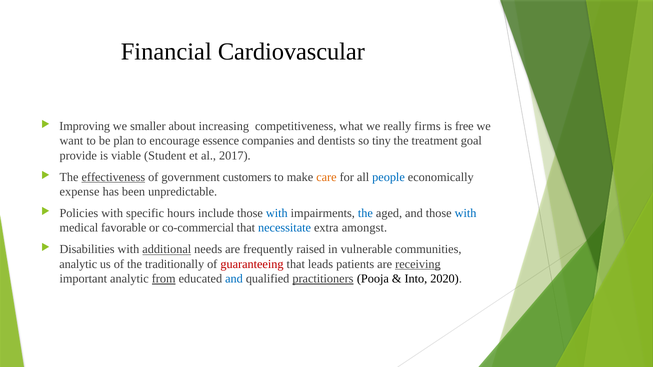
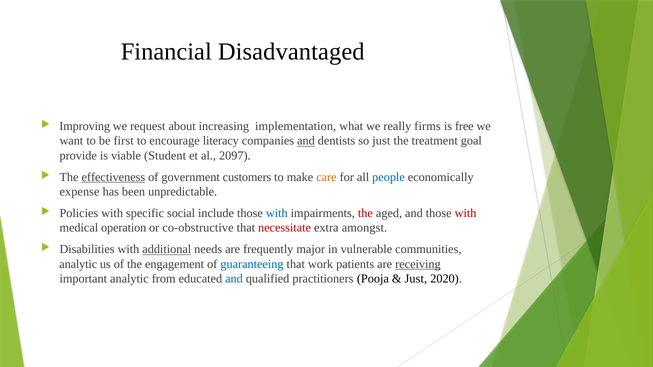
Cardiovascular: Cardiovascular -> Disadvantaged (291, 51)
smaller: smaller -> request (148, 126)
competitiveness: competitiveness -> implementation (296, 126)
plan: plan -> first (124, 141)
essence: essence -> literacy (221, 141)
and underline: none -> present (306, 141)
so tiny: tiny -> just (381, 141)
2017: 2017 -> 2097 (235, 156)
hours: hours -> social (181, 213)
the colour: blue -> red (365, 213)
with colour: blue -> red (466, 213)
favorable: favorable -> operation (124, 228)
co-commercial: co-commercial -> co-obstructive (198, 228)
necessitate colour: blue -> red (285, 228)
raised: raised -> major (311, 250)
traditionally: traditionally -> engagement (175, 264)
guaranteeing colour: red -> blue (252, 264)
leads: leads -> work (321, 264)
from underline: present -> none (164, 279)
practitioners underline: present -> none (323, 279)
Into: Into -> Just (416, 279)
